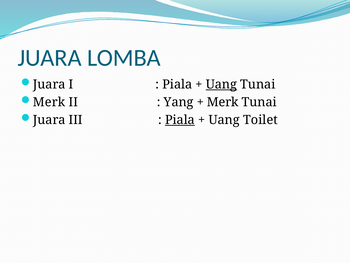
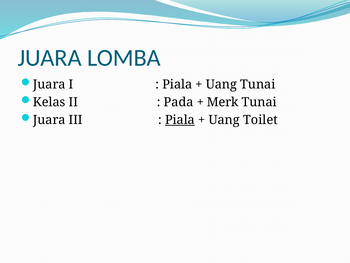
Uang underline: present -> none (221, 84)
Merk: Merk -> Kelas (49, 102)
Yang: Yang -> Pada (179, 102)
